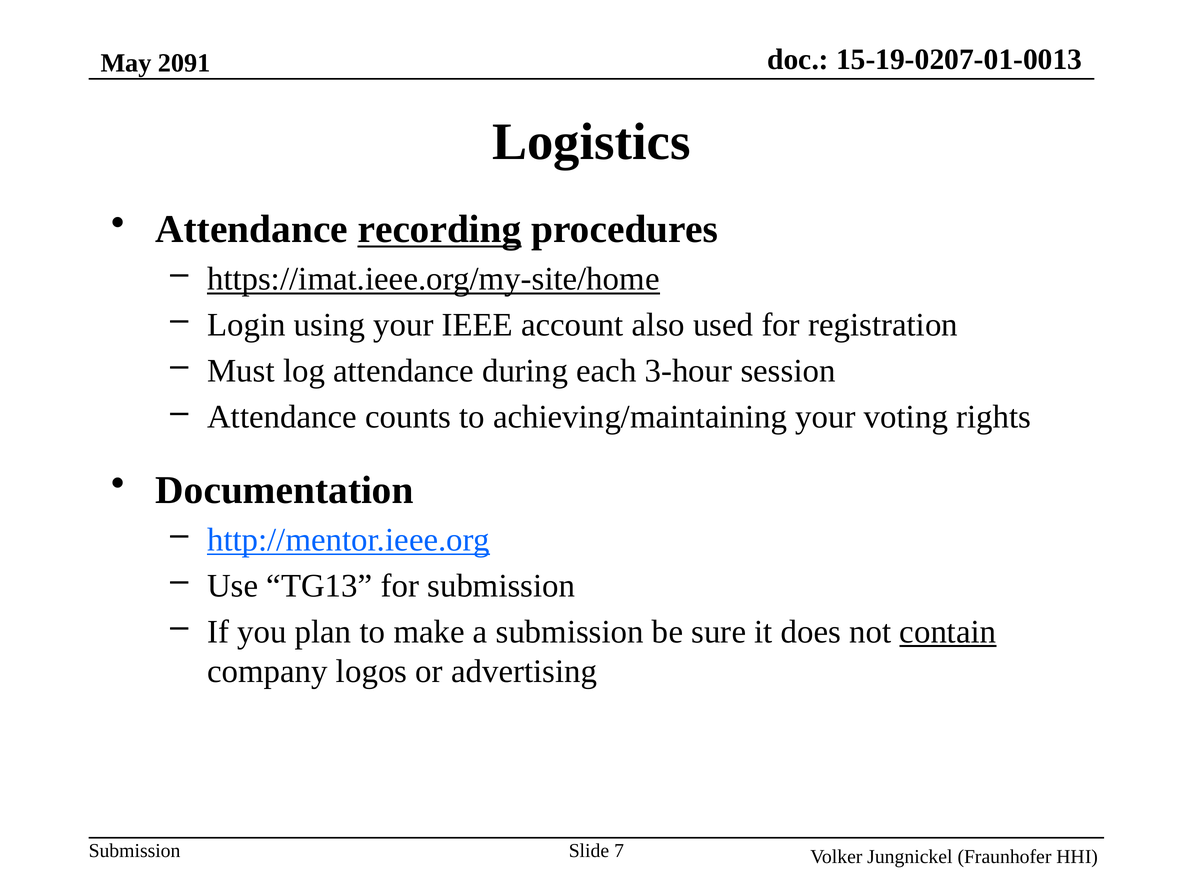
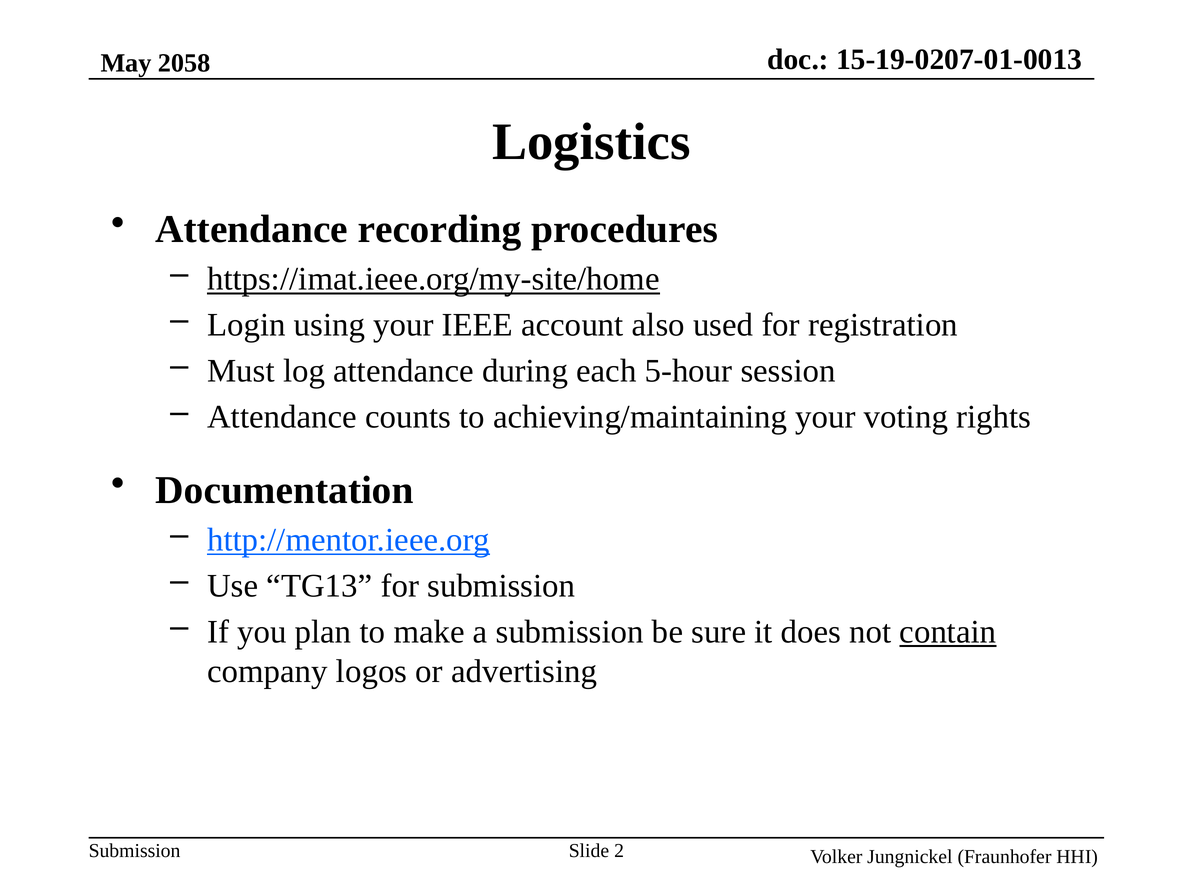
2091: 2091 -> 2058 (184, 63)
recording underline: present -> none (440, 230)
3-hour: 3-hour -> 5-hour (688, 371)
7: 7 -> 2 (619, 851)
